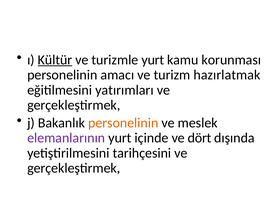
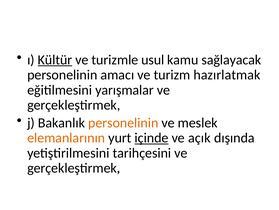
turizmle yurt: yurt -> usul (153, 60)
korunması: korunması -> sağlayacak (231, 60)
yatırımları: yatırımları -> yarışmalar (125, 90)
elemanlarının colour: purple -> orange (66, 137)
içinde underline: none -> present (152, 137)
dört: dört -> açık (199, 137)
